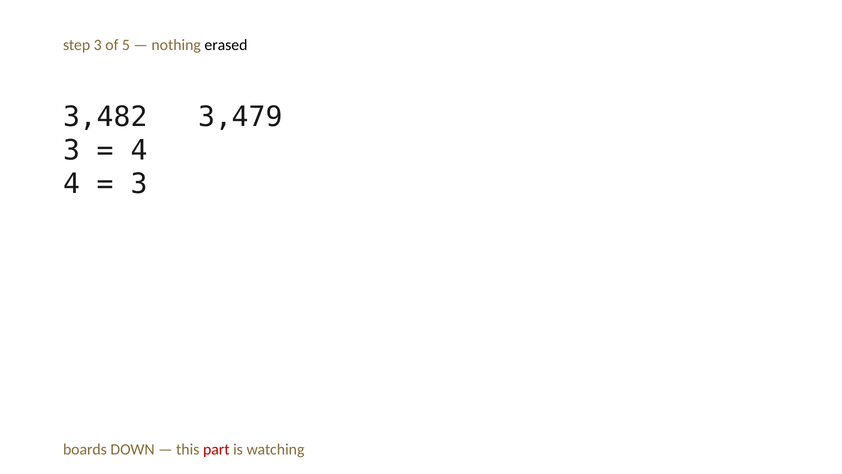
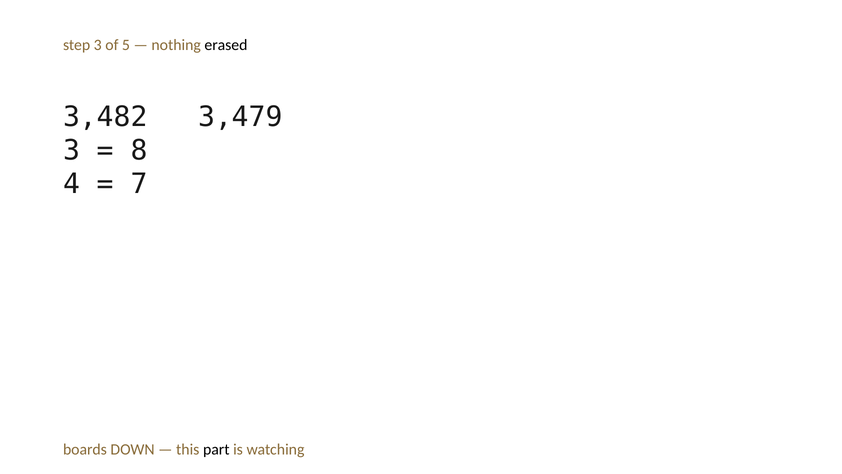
4: 4 -> 8 (139, 150)
3: 3 -> 7 (139, 184)
part colour: red -> black (216, 449)
